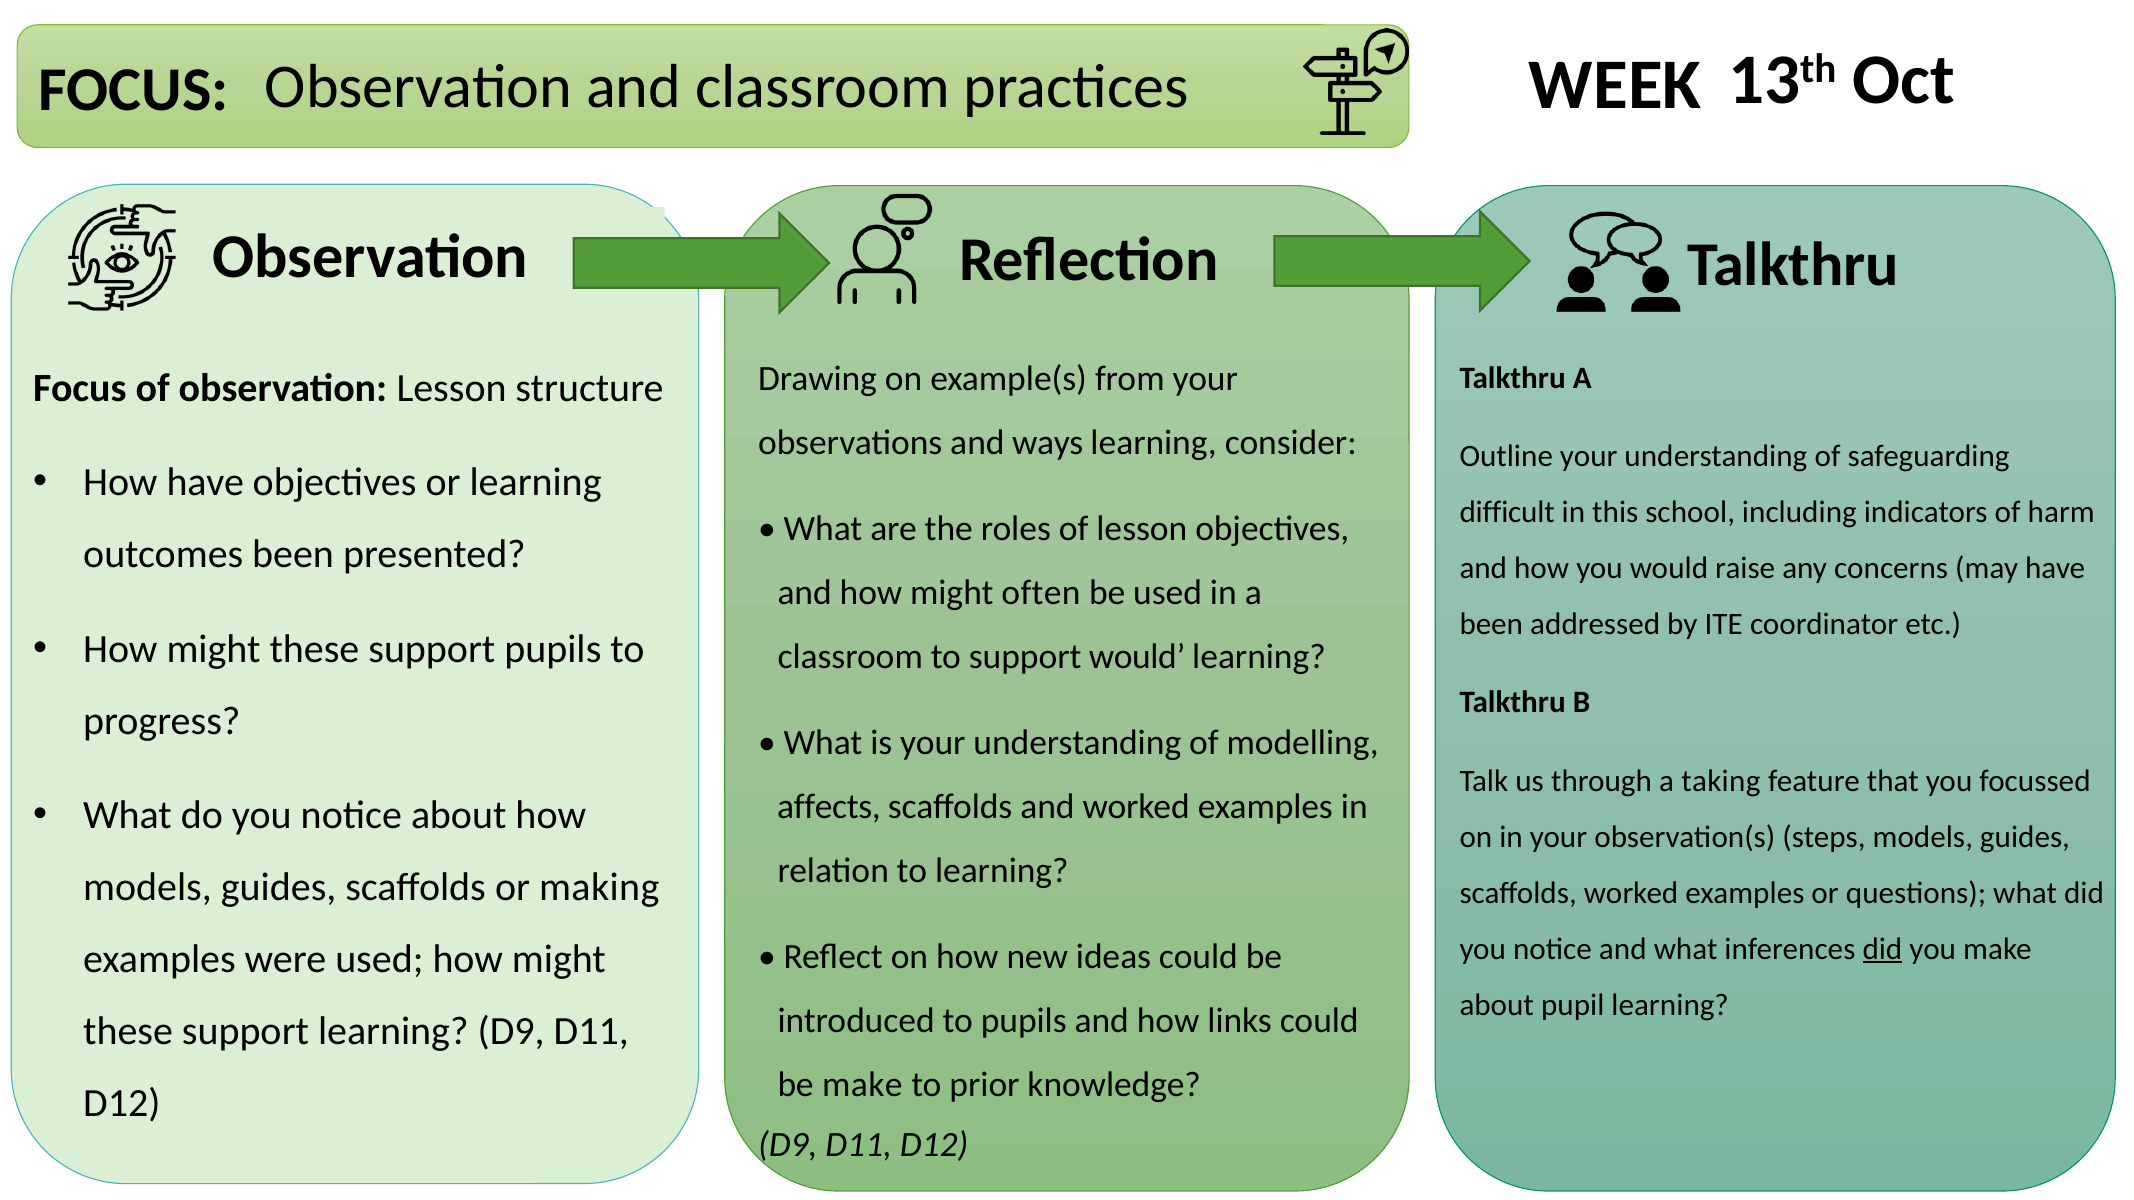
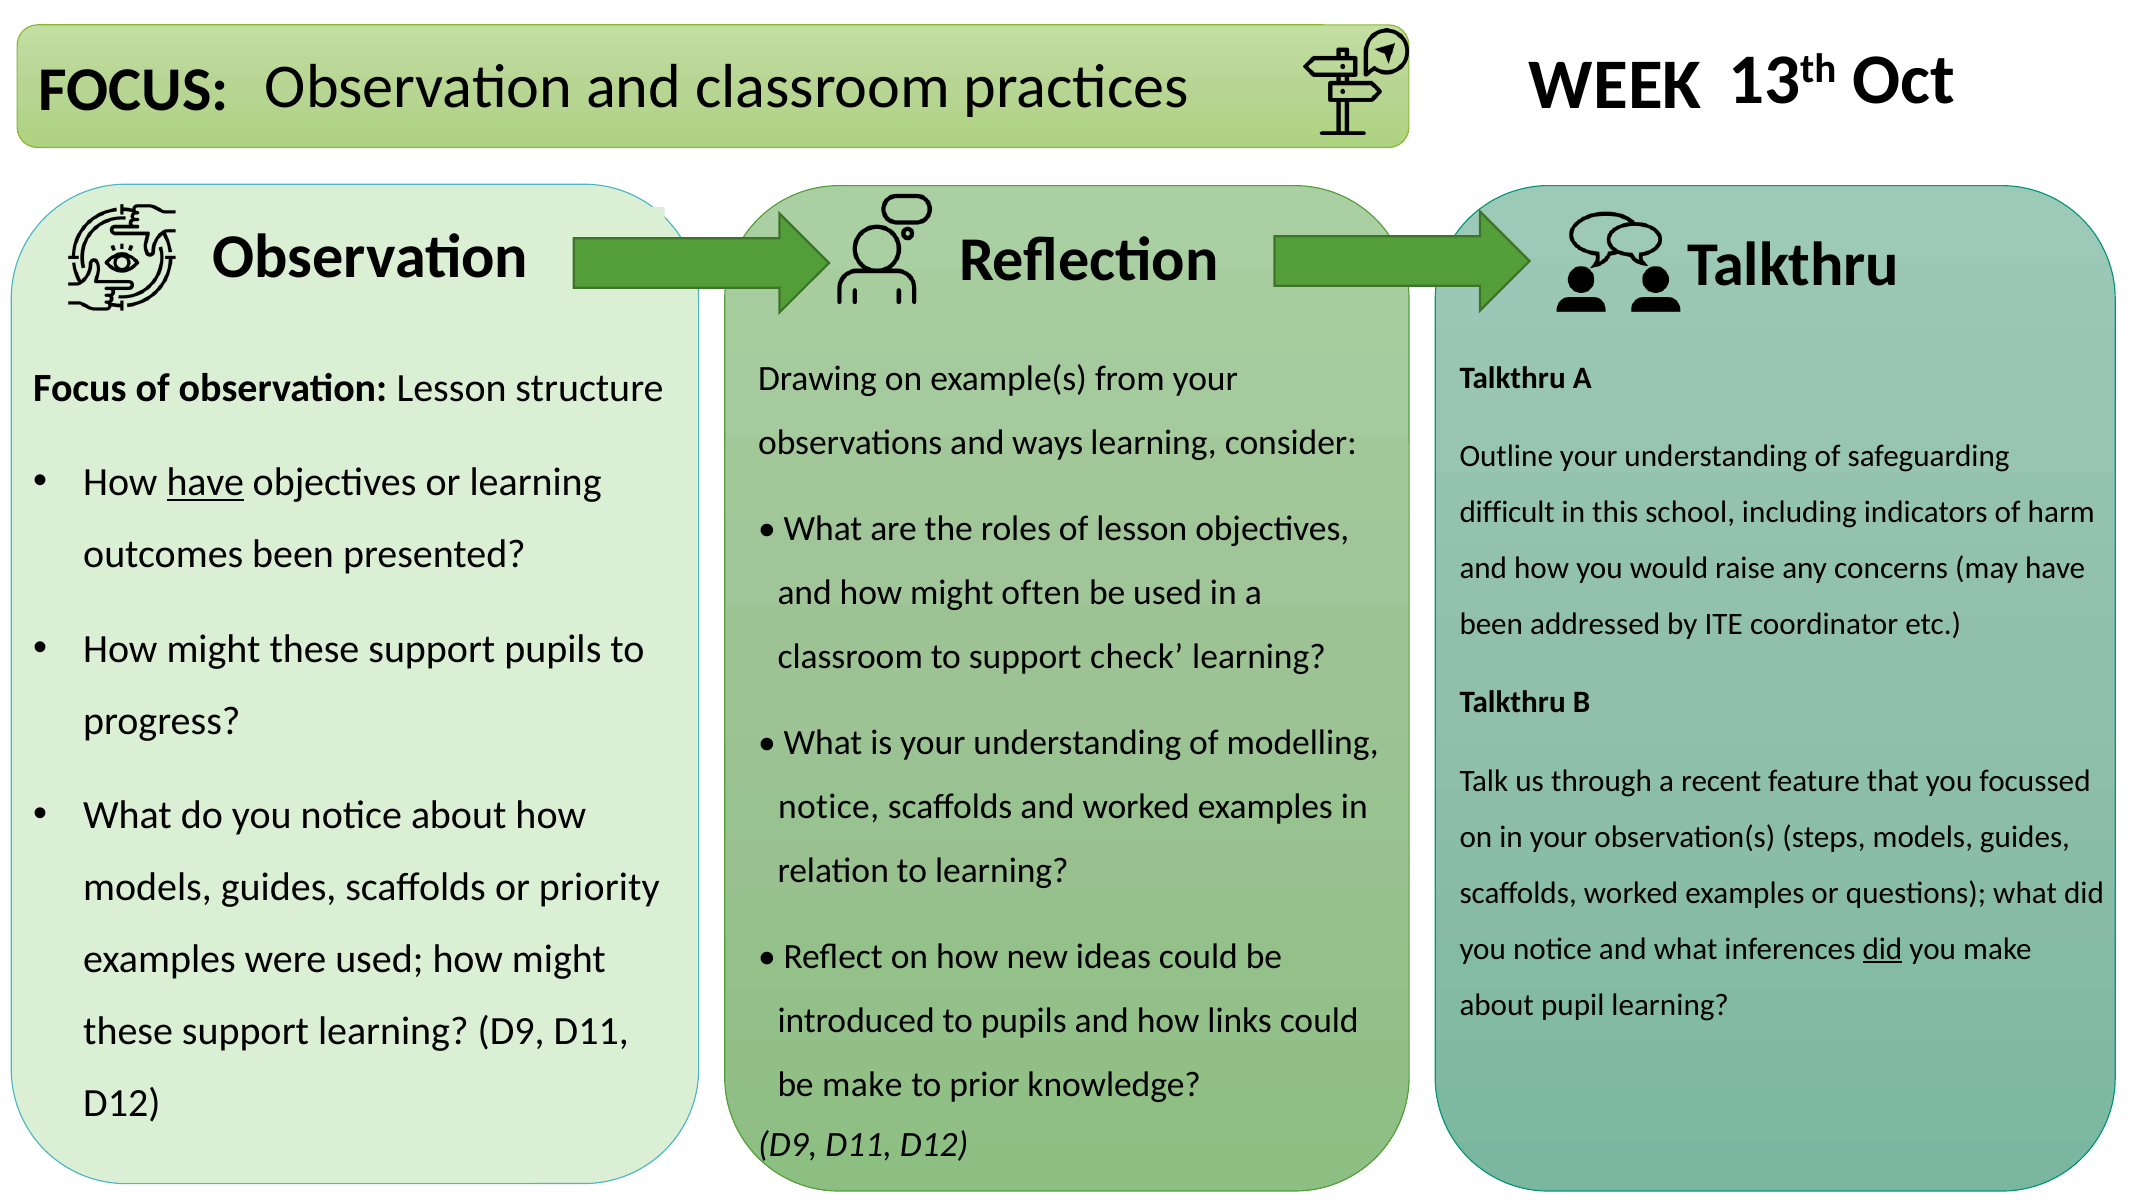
have underline: none -> present (205, 483)
support would: would -> check (1137, 657)
taking: taking -> recent (1721, 781)
affects: affects -> notice (829, 807)
making: making -> priority (599, 887)
